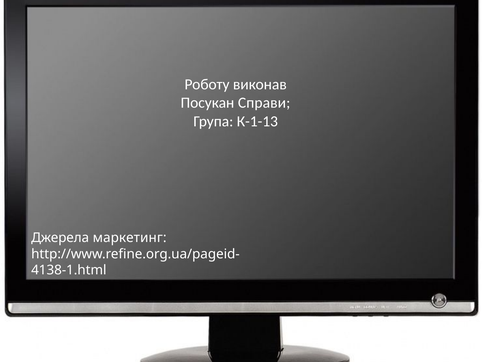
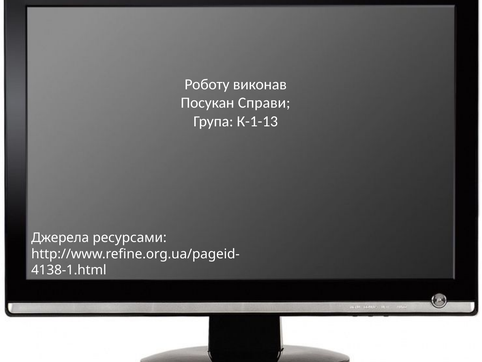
маркетинг: маркетинг -> ресурсами (130, 238)
